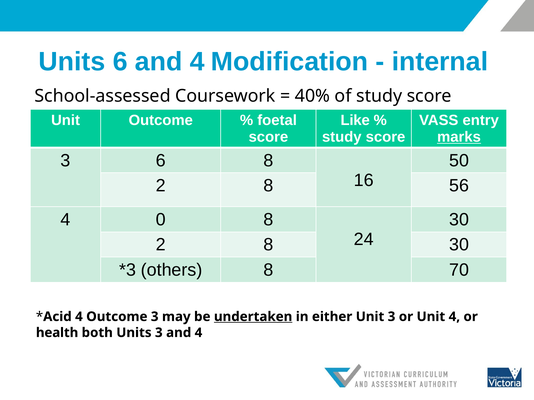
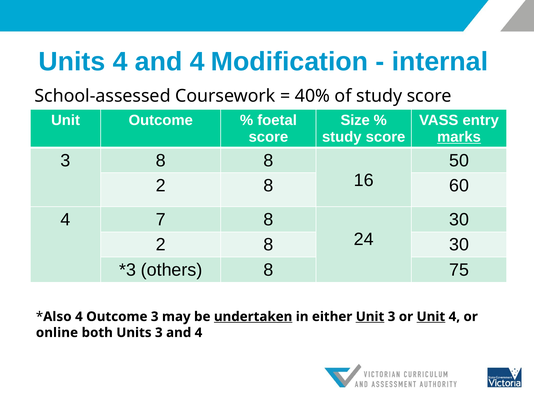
Units 6: 6 -> 4 (120, 62)
Like: Like -> Size (355, 121)
3 6: 6 -> 8 (161, 161)
56: 56 -> 60 (459, 186)
0: 0 -> 7 (161, 220)
70: 70 -> 75 (459, 270)
Acid: Acid -> Also (57, 317)
Unit underline: none -> present (370, 317)
Unit underline: none -> present (431, 317)
health: health -> online (57, 333)
